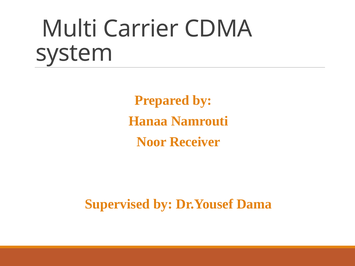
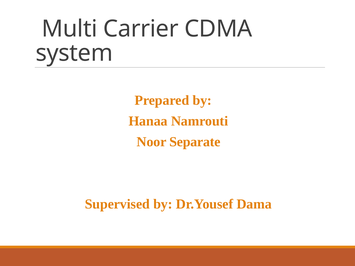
Receiver: Receiver -> Separate (195, 142)
